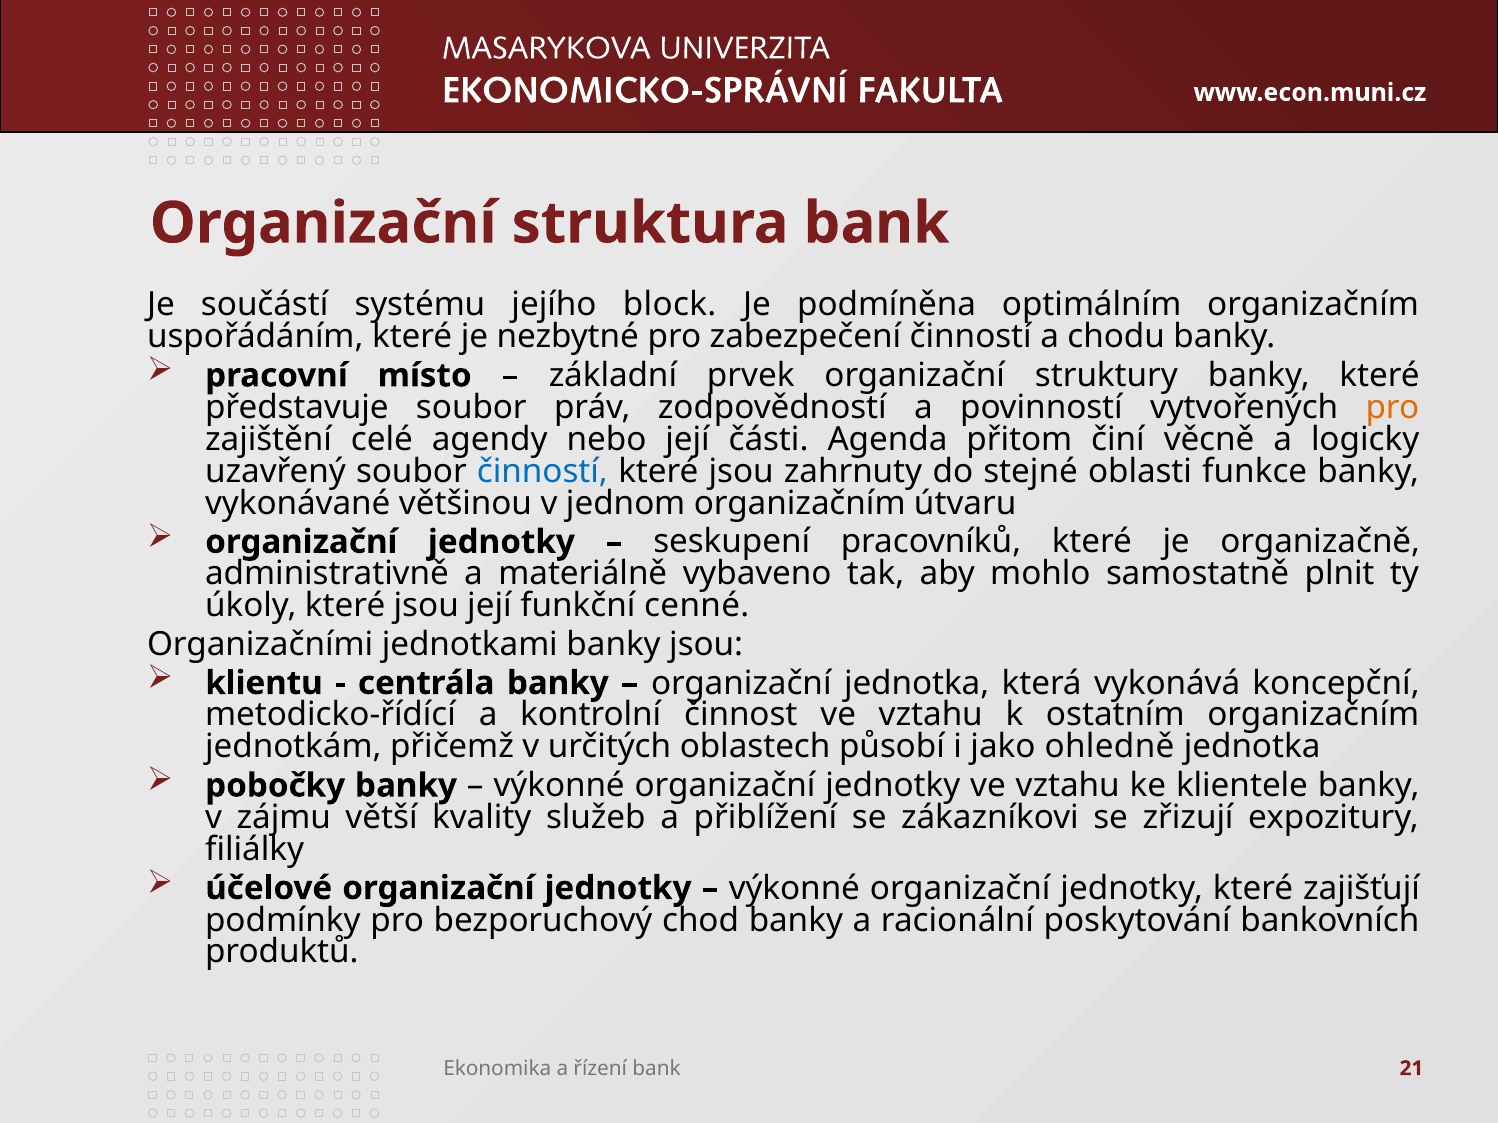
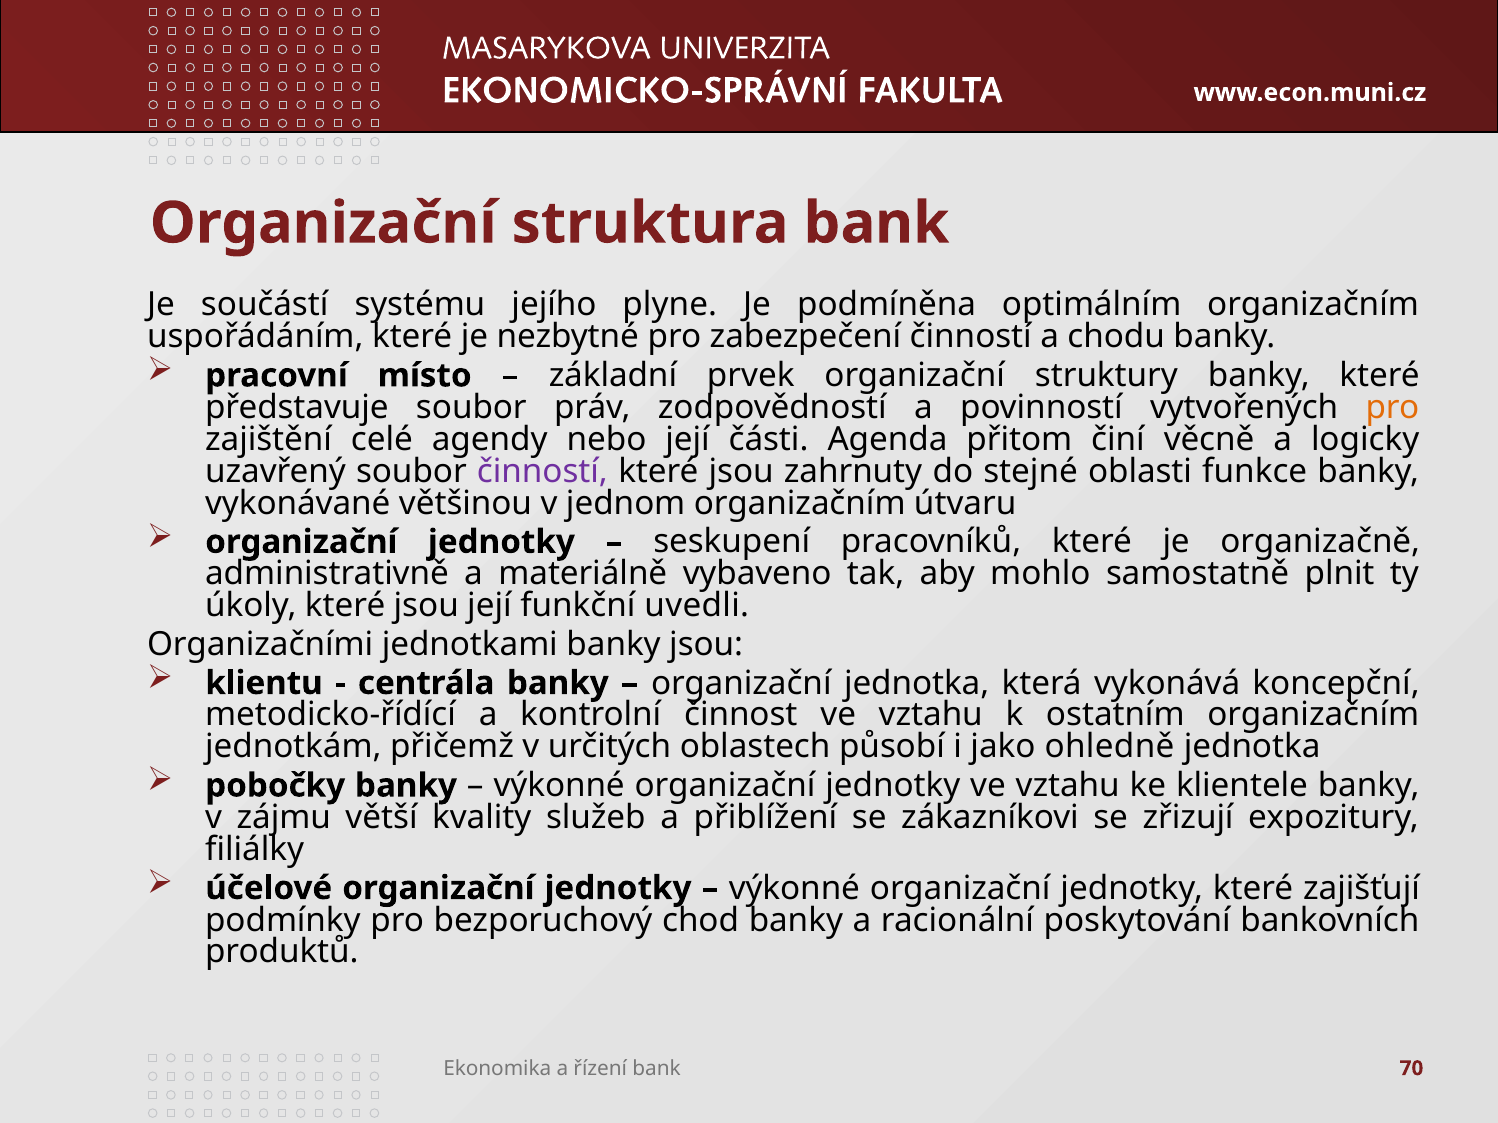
block: block -> plyne (670, 305)
činností colour: blue -> purple (542, 472)
cenné: cenné -> uvedli (697, 606)
21: 21 -> 70 (1411, 1069)
